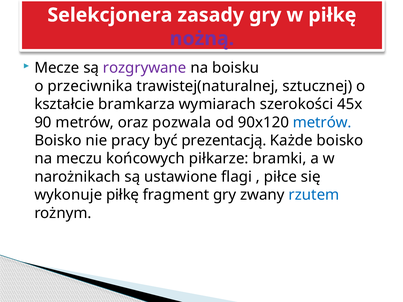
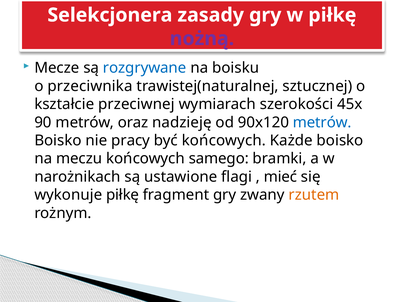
rozgrywane colour: purple -> blue (145, 68)
bramkarza: bramkarza -> przeciwnej (136, 104)
pozwala: pozwala -> nadzieję (182, 122)
być prezentacją: prezentacją -> końcowych (224, 141)
piłkarze: piłkarze -> samego (219, 159)
piłce: piłce -> mieć (281, 177)
rzutem colour: blue -> orange (314, 195)
